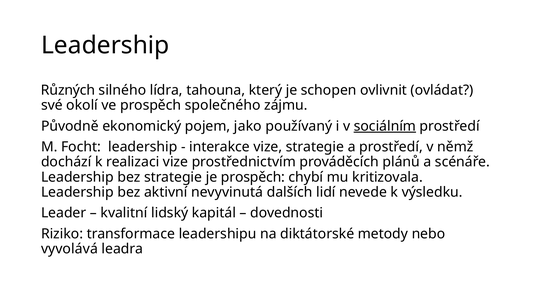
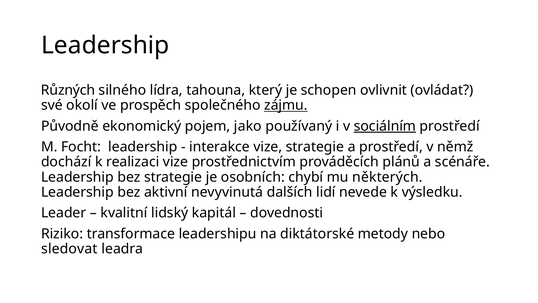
zájmu underline: none -> present (286, 105)
je prospěch: prospěch -> osobních (253, 177)
kritizovala: kritizovala -> některých (387, 177)
vyvolává: vyvolává -> sledovat (69, 249)
